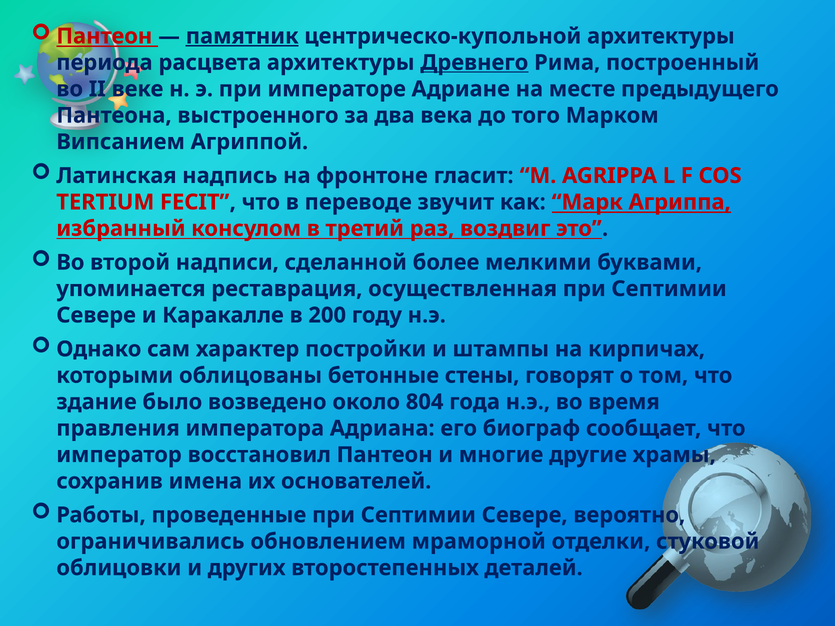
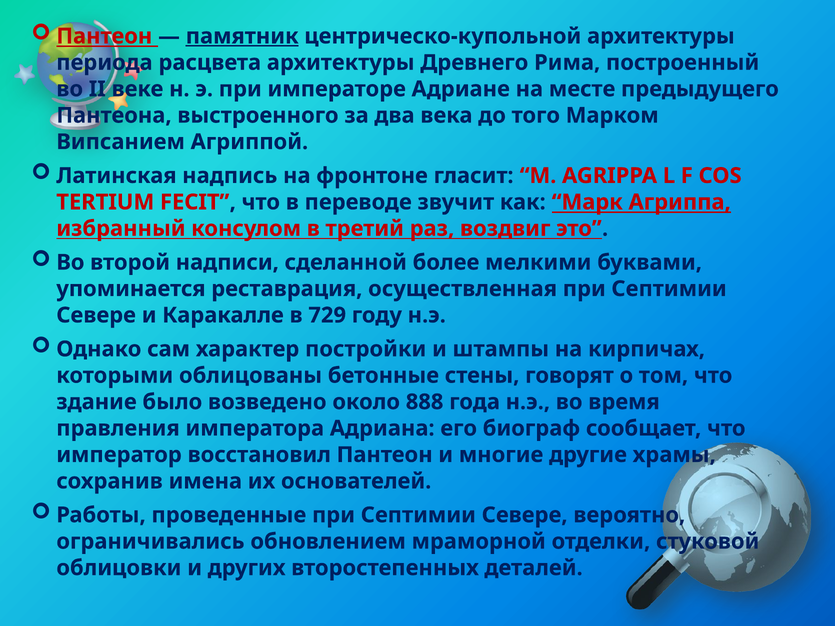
Древнего underline: present -> none (474, 63)
200: 200 -> 729 (327, 315)
804: 804 -> 888 (425, 402)
